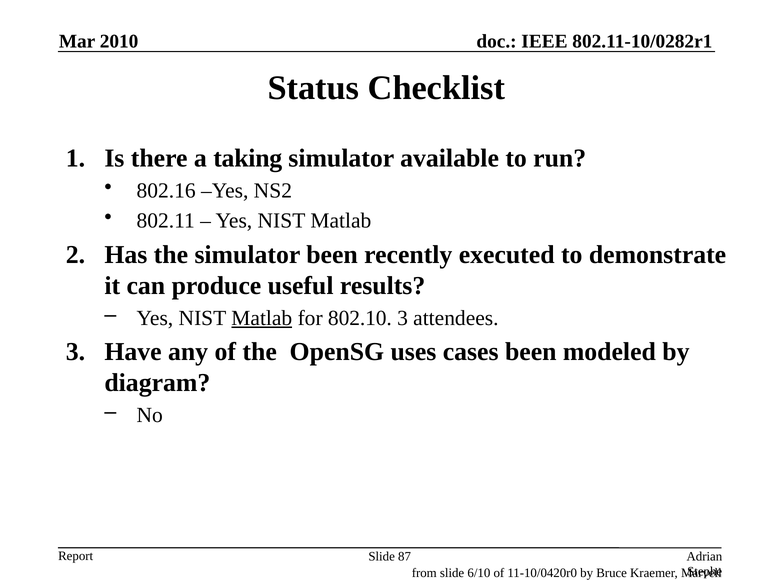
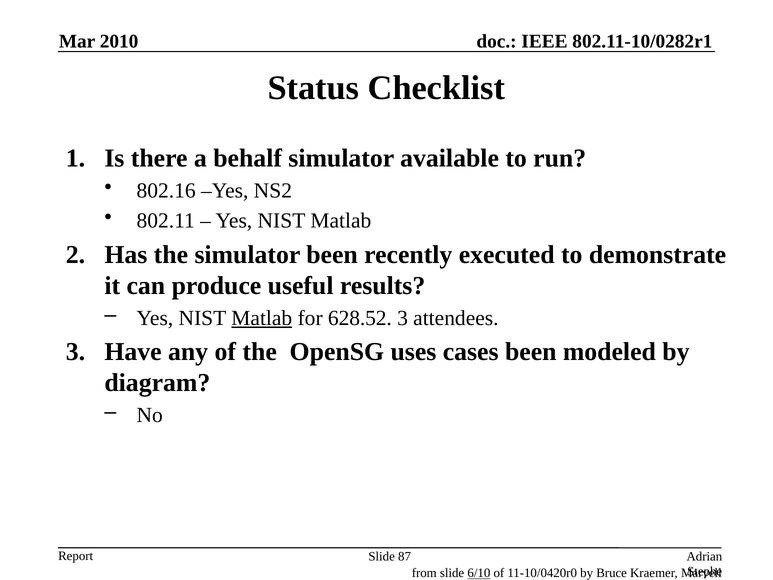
taking: taking -> behalf (248, 158)
802.10: 802.10 -> 628.52 (360, 318)
6/10 underline: none -> present (479, 573)
